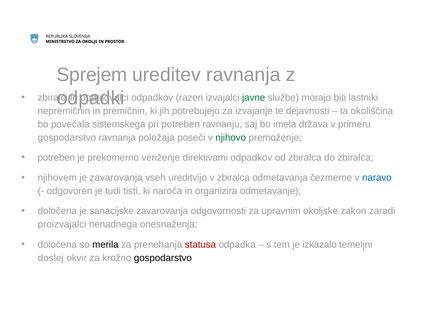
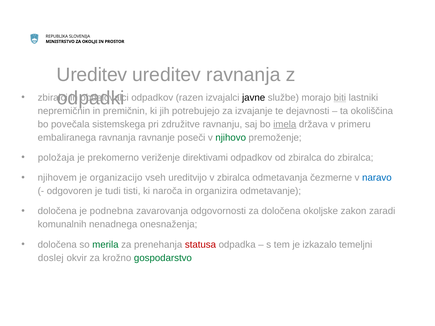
Sprejem: Sprejem -> Ureditev (92, 75)
javne colour: green -> black (254, 98)
pri potreben: potreben -> združitve (181, 124)
imela underline: none -> present (285, 124)
gospodarstvo: gospodarstvo -> embaliranega (67, 138)
položaja: položaja -> ravnanje (157, 138)
potreben: potreben -> položaja (56, 158)
je zavarovanja: zavarovanja -> organizacijo (116, 178)
sanacijske: sanacijske -> podnebna (112, 211)
za upravnim: upravnim -> določena (281, 211)
proizvajalci: proizvajalci -> komunalnih (62, 225)
merila colour: black -> green (105, 245)
gospodarstvo colour: black -> green (163, 258)
